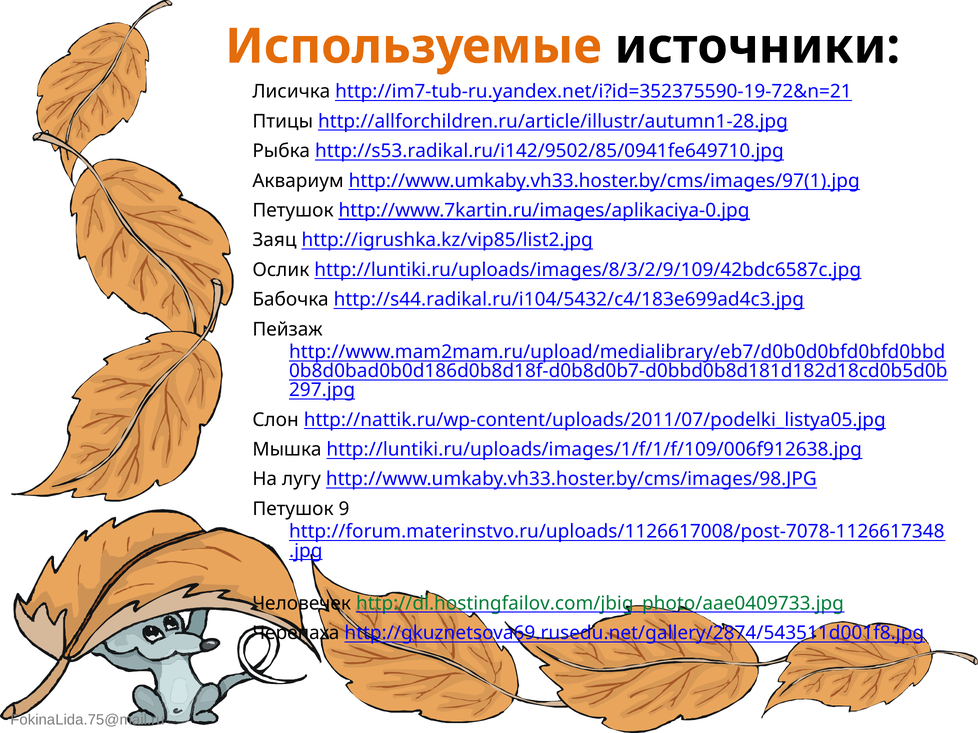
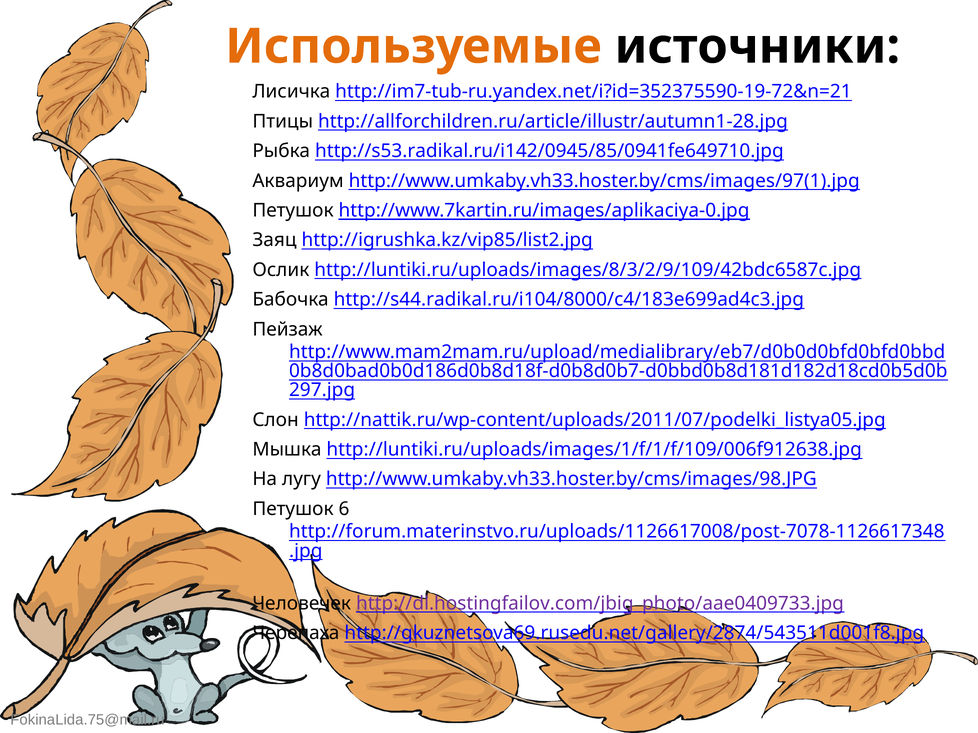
http://s53.radikal.ru/i142/9502/85/0941fe649710.jpg: http://s53.radikal.ru/i142/9502/85/0941fe649710.jpg -> http://s53.radikal.ru/i142/0945/85/0941fe649710.jpg (549, 151)
http://s44.radikal.ru/i104/5432/c4/183e699ad4c3.jpg: http://s44.radikal.ru/i104/5432/c4/183e699ad4c3.jpg -> http://s44.radikal.ru/i104/8000/c4/183e699ad4c3.jpg (569, 300)
9: 9 -> 6 (344, 509)
http://dl.hostingfailov.com/jbig_photo/aae0409733.jpg colour: green -> purple (600, 604)
